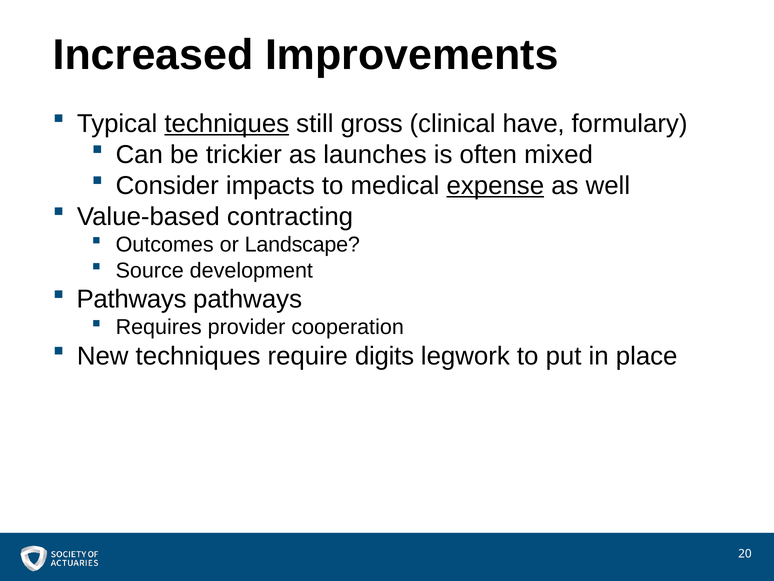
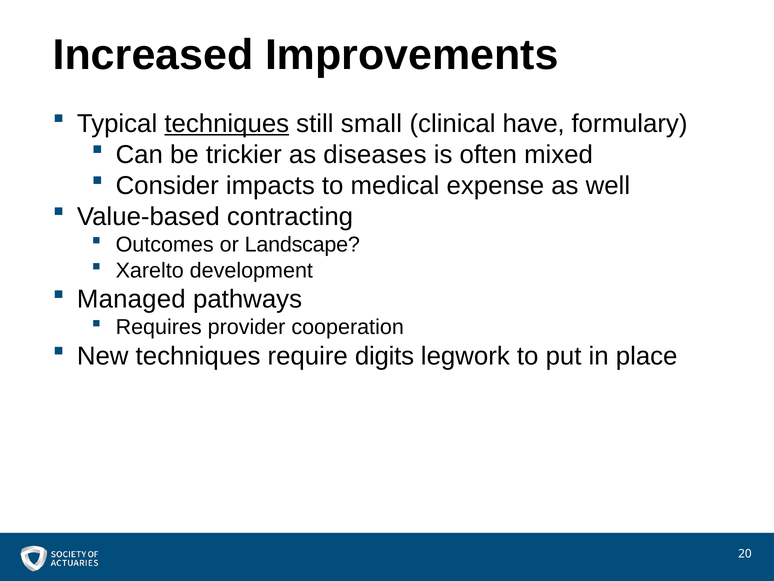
gross: gross -> small (371, 124)
launches: launches -> diseases (375, 155)
expense underline: present -> none (495, 185)
Source: Source -> Xarelto (150, 270)
Pathways: Pathways -> Managed (131, 299)
